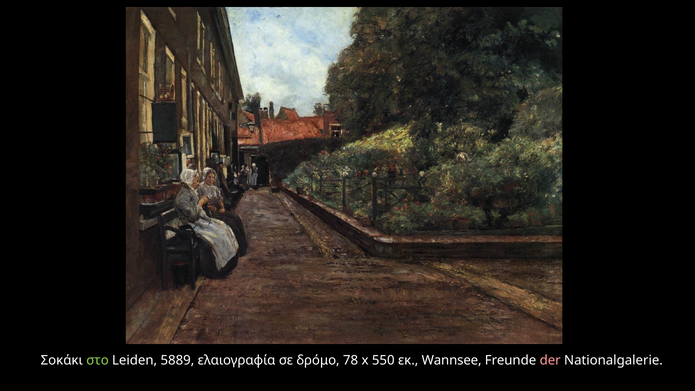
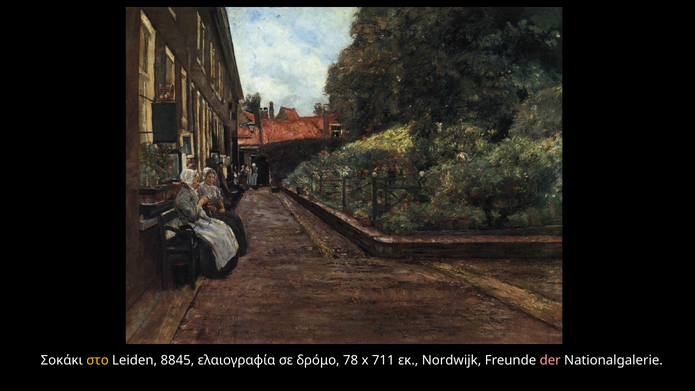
στο colour: light green -> yellow (98, 360)
5889: 5889 -> 8845 (177, 360)
550: 550 -> 711 (383, 360)
Wannsee: Wannsee -> Nordwijk (452, 360)
